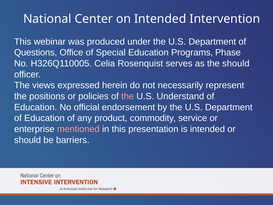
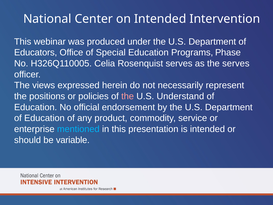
Questions: Questions -> Educators (36, 53)
the should: should -> serves (236, 63)
mentioned colour: pink -> light blue (78, 129)
barriers: barriers -> variable (73, 140)
